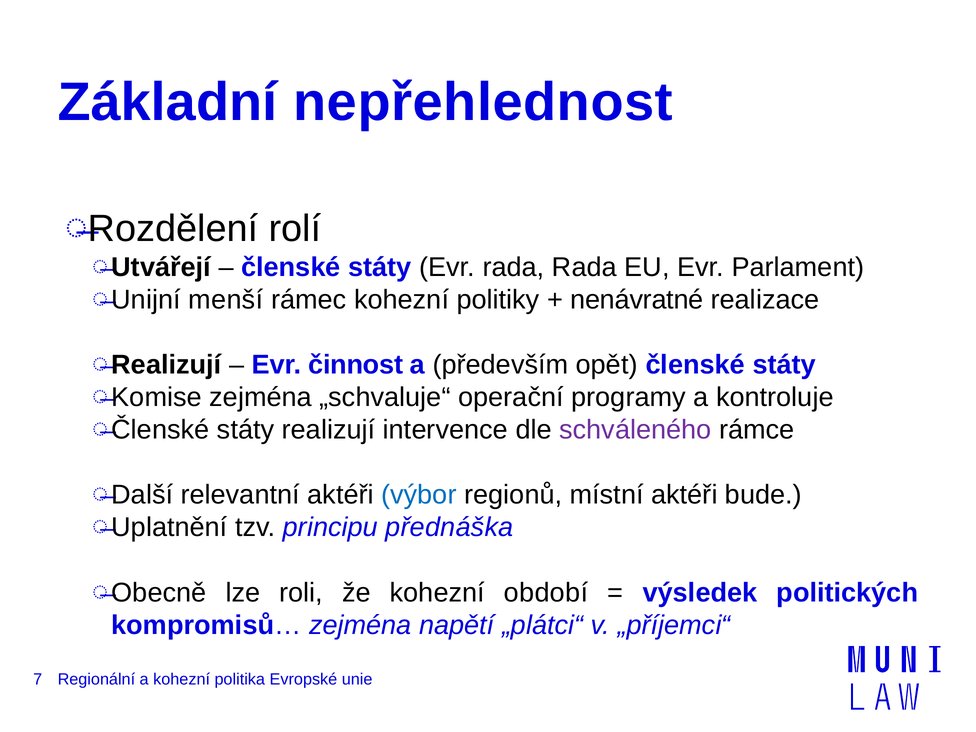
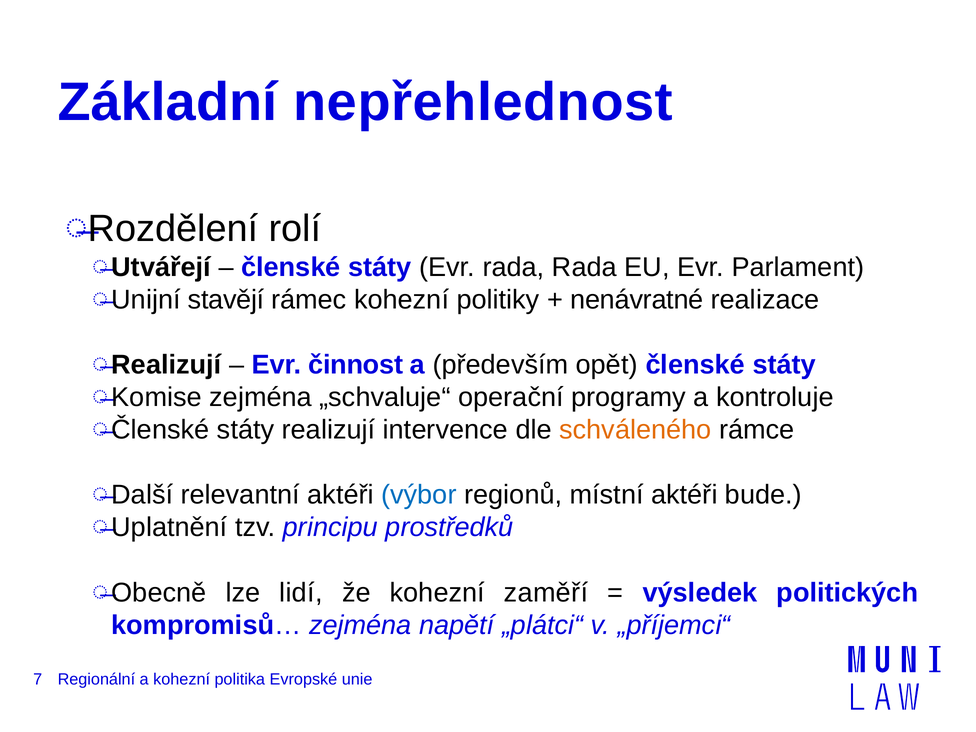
menší: menší -> stavějí (226, 300)
schváleného colour: purple -> orange (635, 430)
přednáška: přednáška -> prostředků (450, 527)
roli: roli -> lidí (301, 593)
období: období -> zaměří (546, 593)
